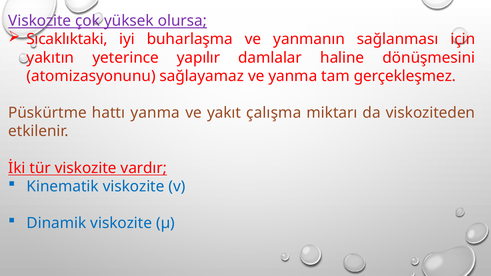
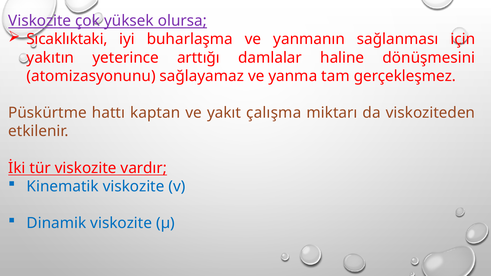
yapılır: yapılır -> arttığı (199, 58)
hattı yanma: yanma -> kaptan (155, 113)
